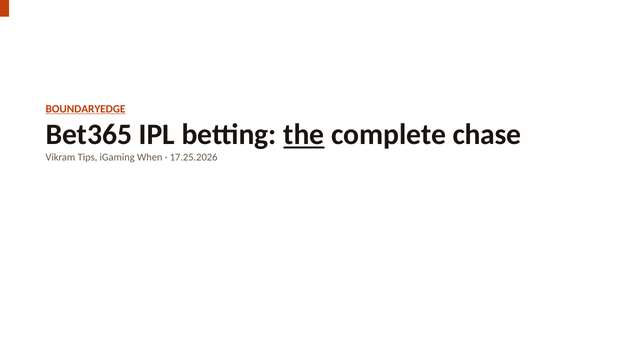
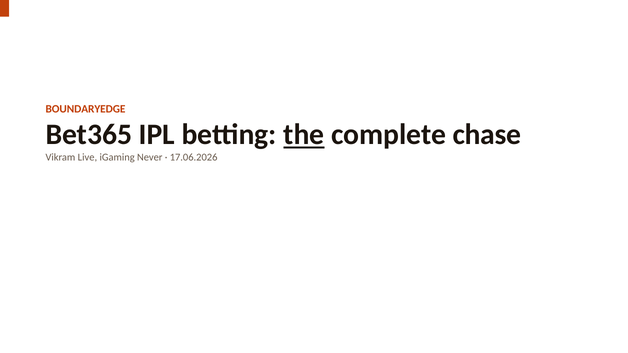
BOUNDARYEDGE underline: present -> none (86, 109)
Tips: Tips -> Live (87, 157)
When: When -> Never (150, 157)
17.25.2026: 17.25.2026 -> 17.06.2026 (194, 157)
